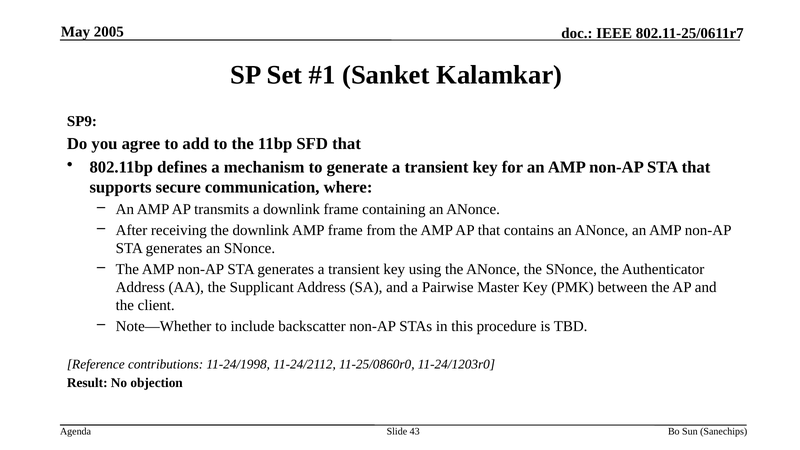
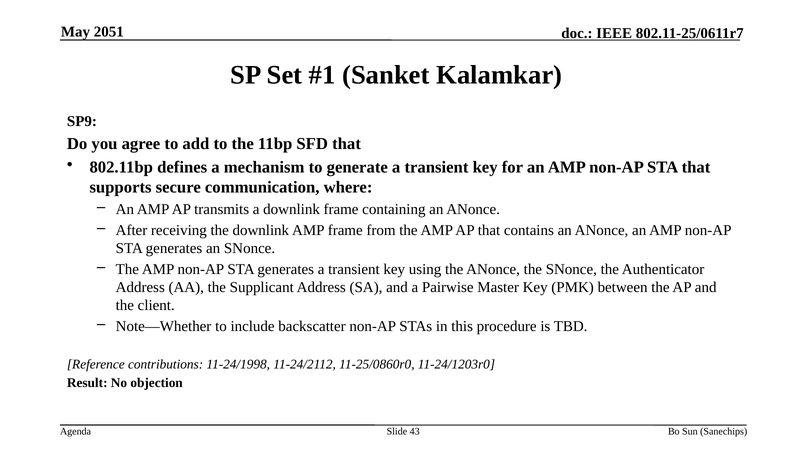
2005: 2005 -> 2051 (109, 32)
